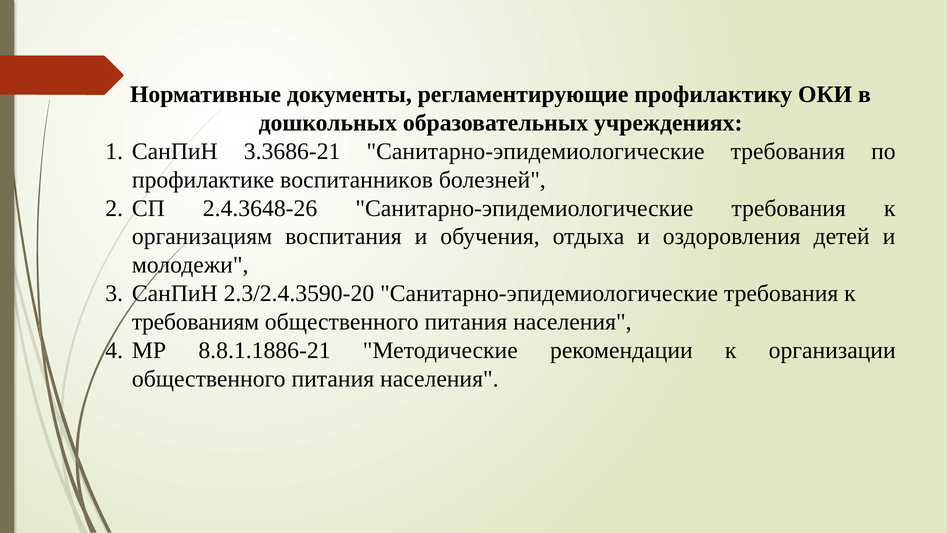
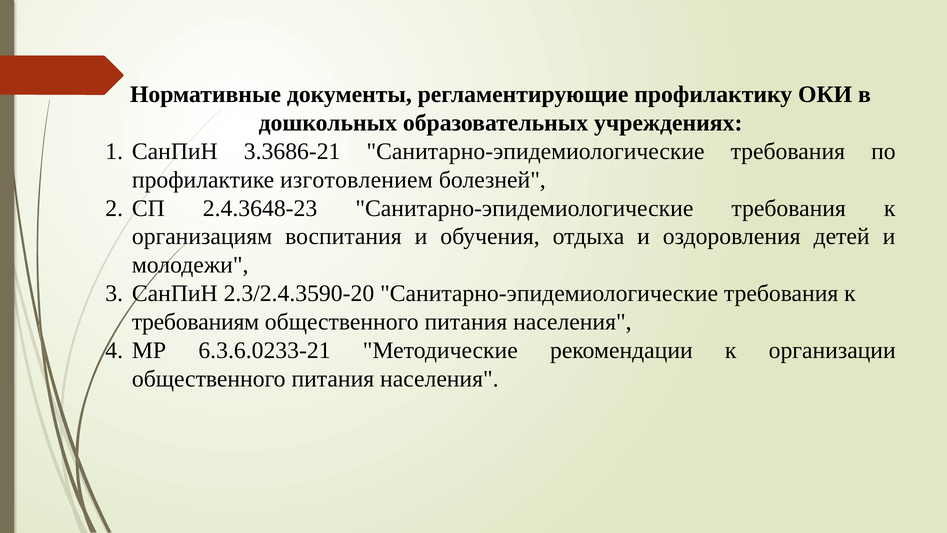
воспитанников: воспитанников -> изготовлением (356, 180)
2.4.3648-26: 2.4.3648-26 -> 2.4.3648-23 (260, 208)
8.8.1.1886-21: 8.8.1.1886-21 -> 6.3.6.0233-21 (265, 350)
